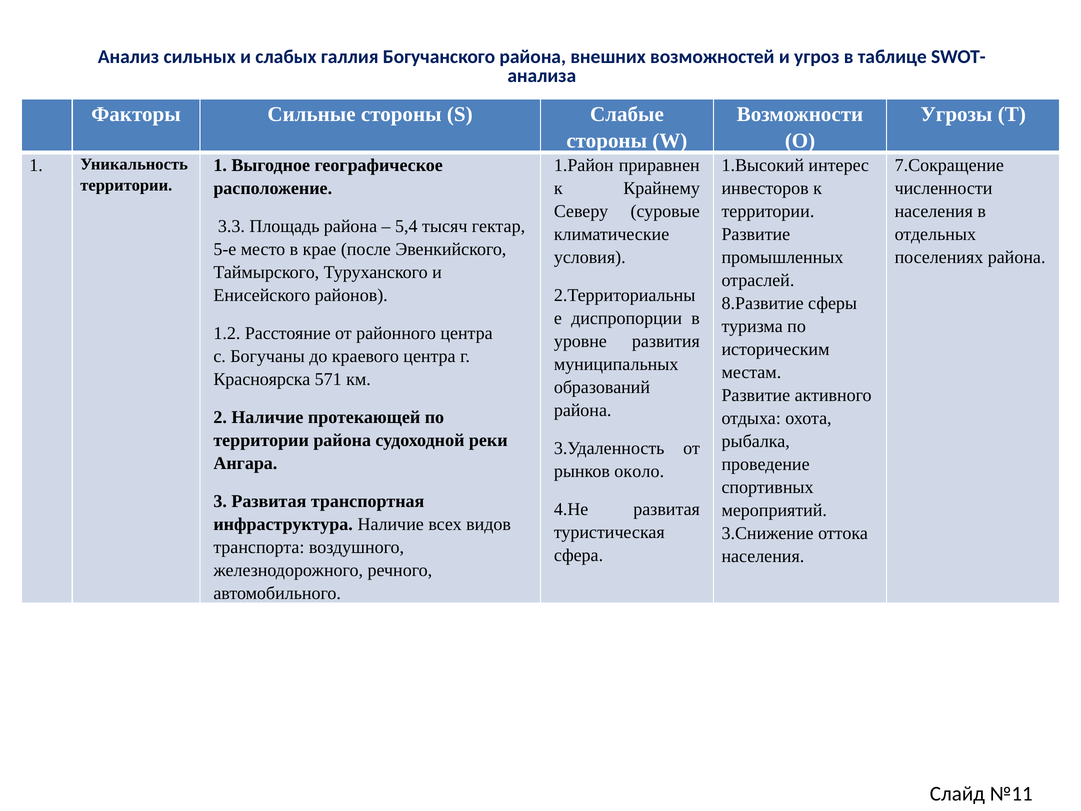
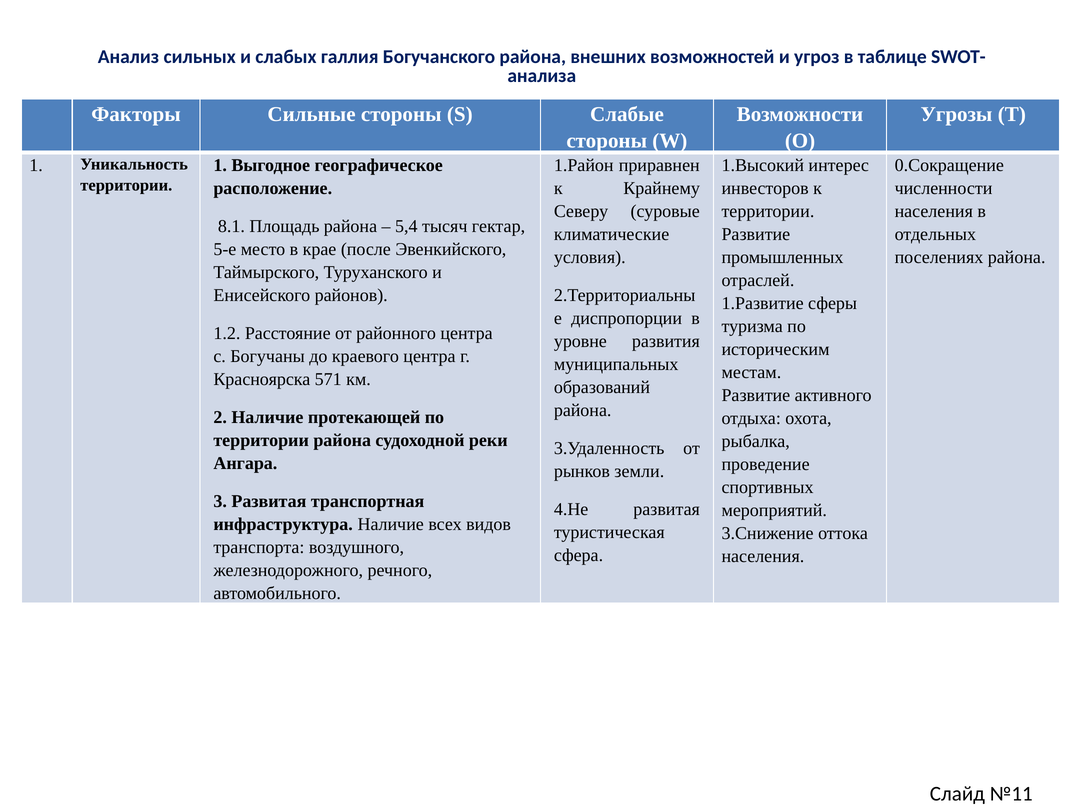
7.Сокращение: 7.Сокращение -> 0.Сокращение (949, 165)
3.3: 3.3 -> 8.1 (231, 226)
8.Развитие: 8.Развитие -> 1.Развитие (763, 303)
около: около -> земли (639, 471)
